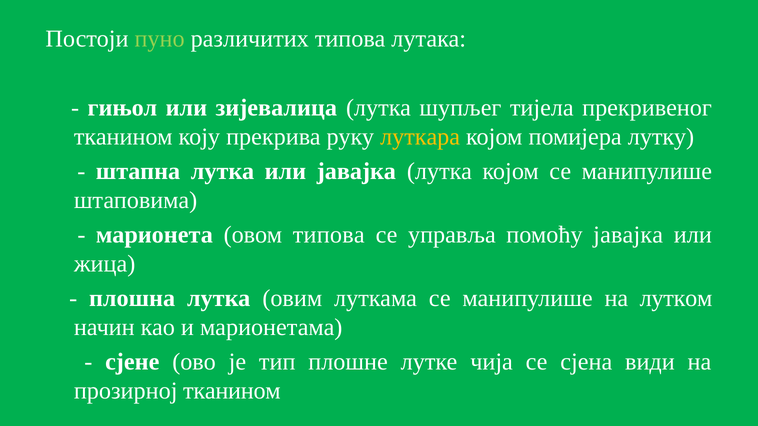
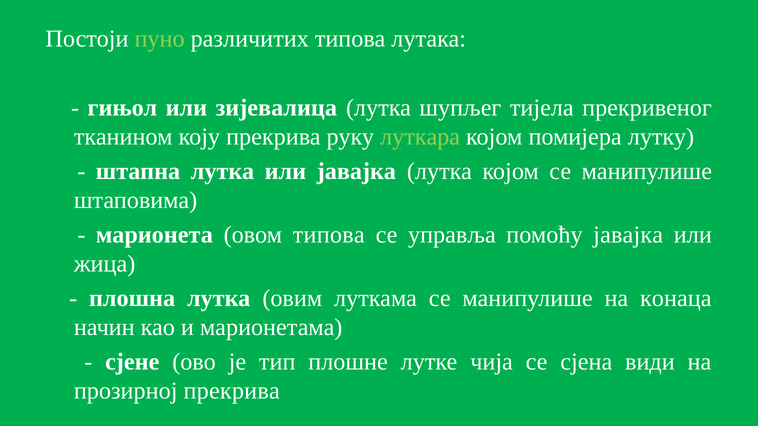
луткара colour: yellow -> light green (420, 137)
лутком: лутком -> конаца (676, 299)
прозирној тканином: тканином -> прекрива (232, 391)
